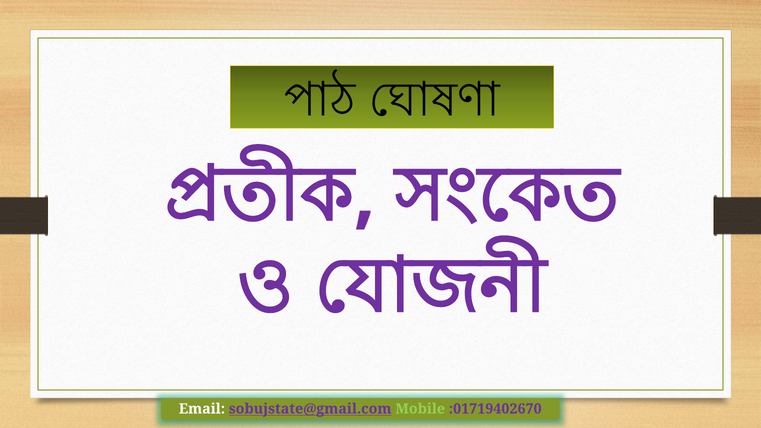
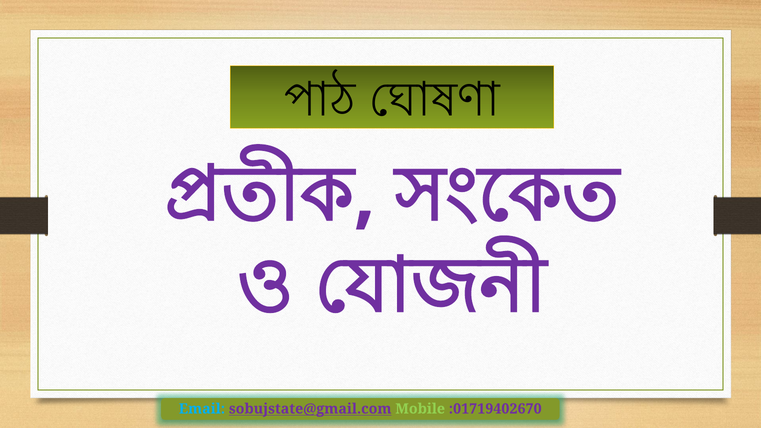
Email colour: white -> light blue (202, 409)
